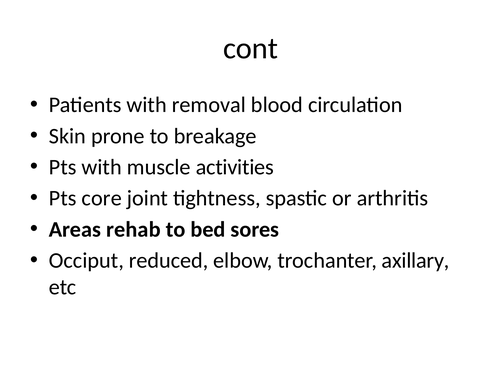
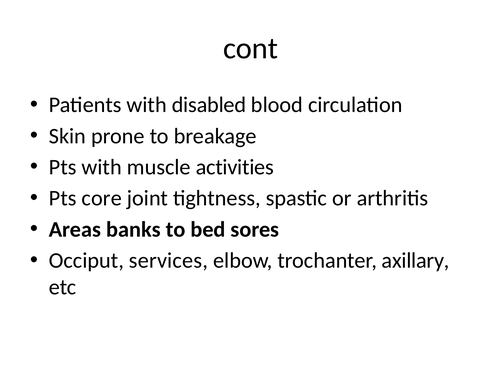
removal: removal -> disabled (209, 105)
rehab: rehab -> banks (133, 230)
reduced: reduced -> services (168, 261)
